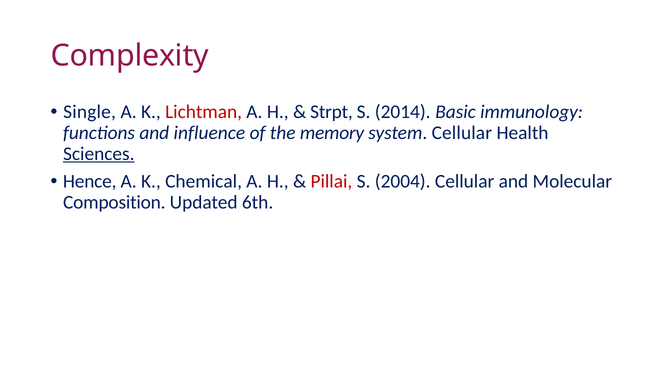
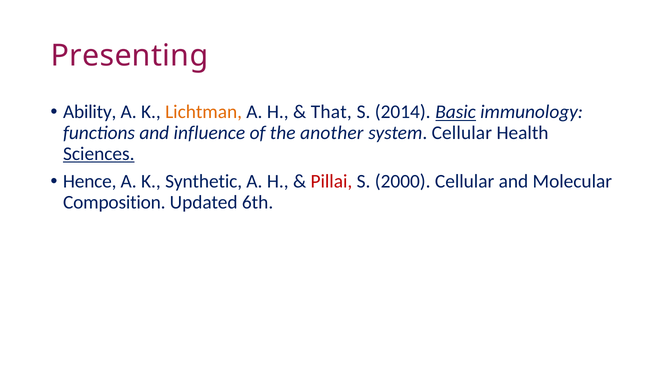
Complexity: Complexity -> Presenting (129, 56)
Single: Single -> Ability (90, 112)
Lichtman colour: red -> orange (204, 112)
Strpt: Strpt -> That (331, 112)
Basic underline: none -> present (456, 112)
memory: memory -> another (332, 133)
Chemical: Chemical -> Synthetic (204, 182)
2004: 2004 -> 2000 (403, 182)
